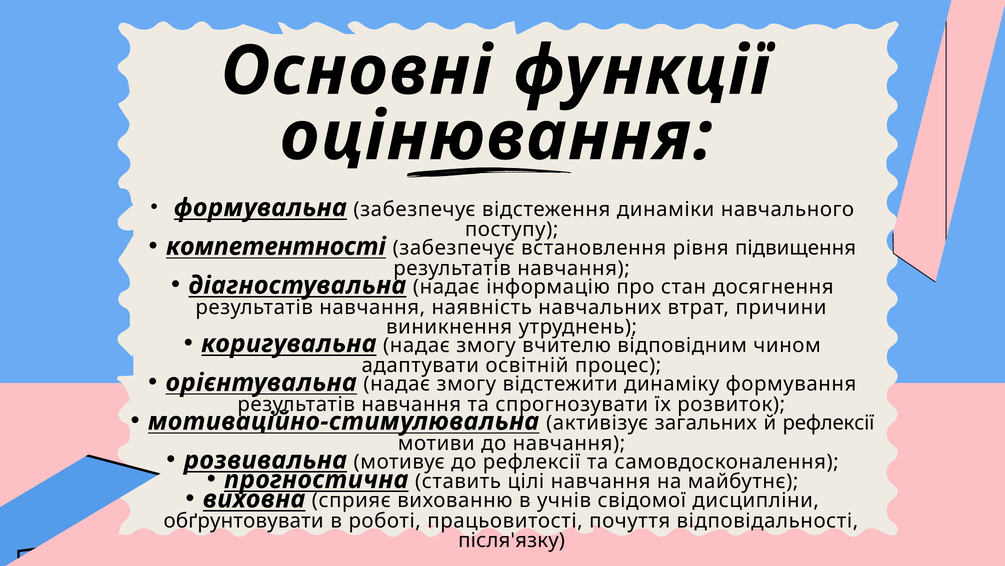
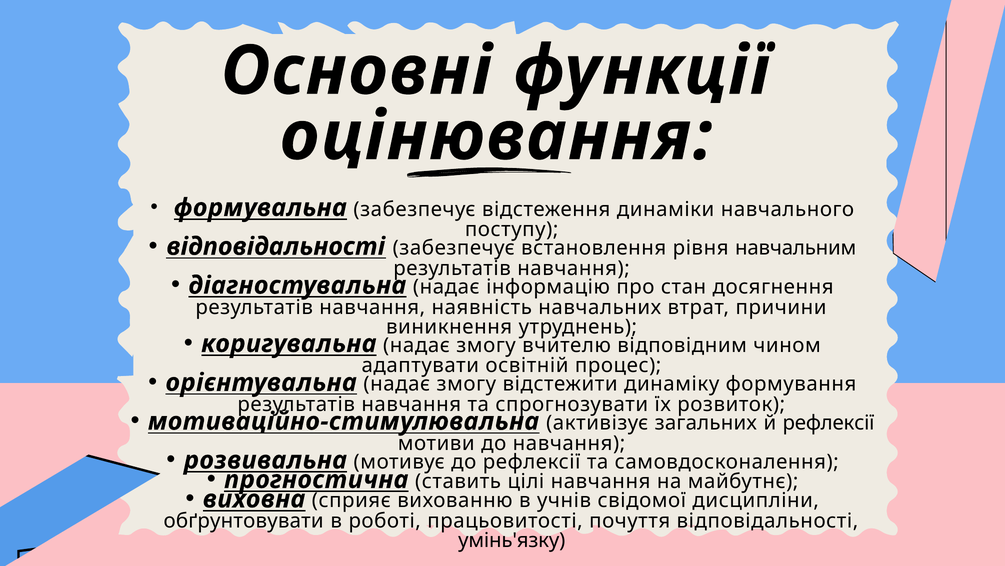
компетентності: компетентності -> відповідальності (276, 246)
підвищення: підвищення -> навчальним (796, 248)
після'язку: після'язку -> умінь'язку (512, 540)
